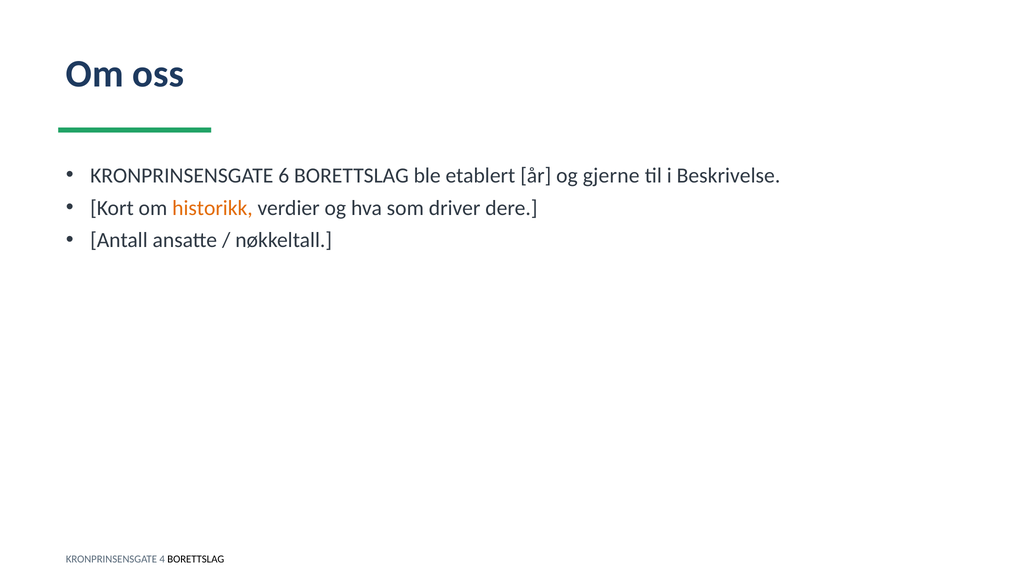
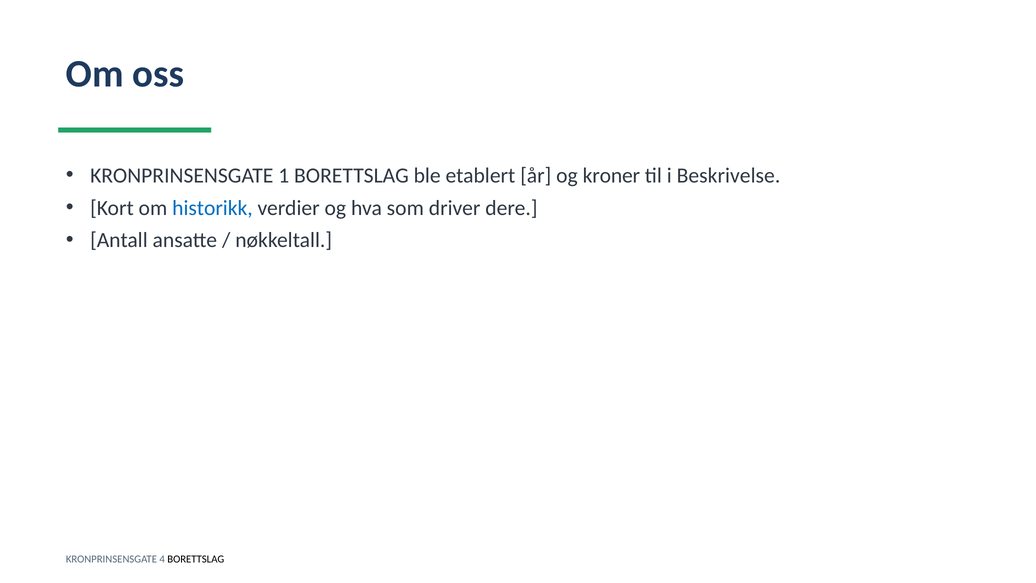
6: 6 -> 1 (284, 175)
gjerne: gjerne -> kroner (611, 175)
historikk colour: orange -> blue (212, 208)
